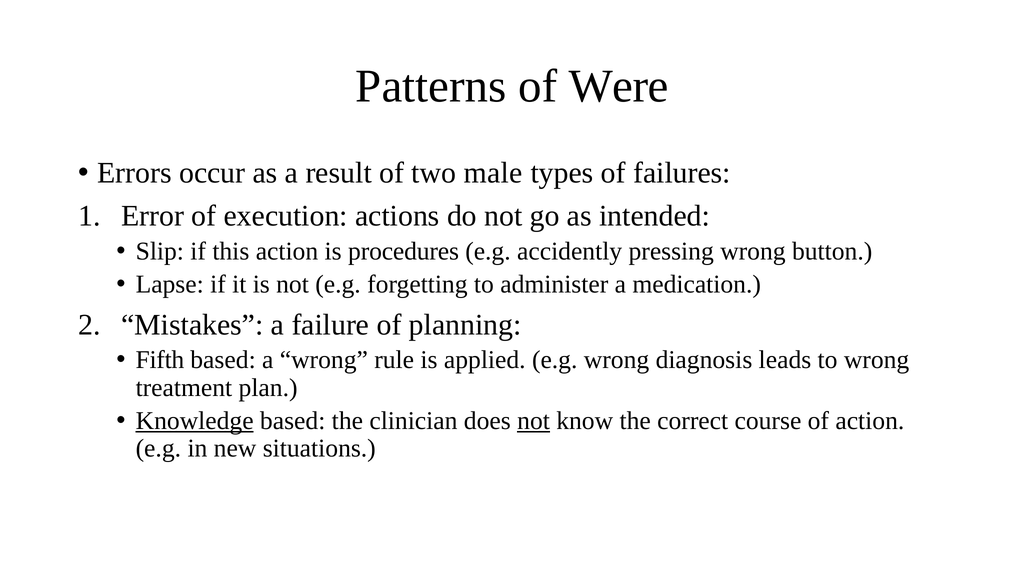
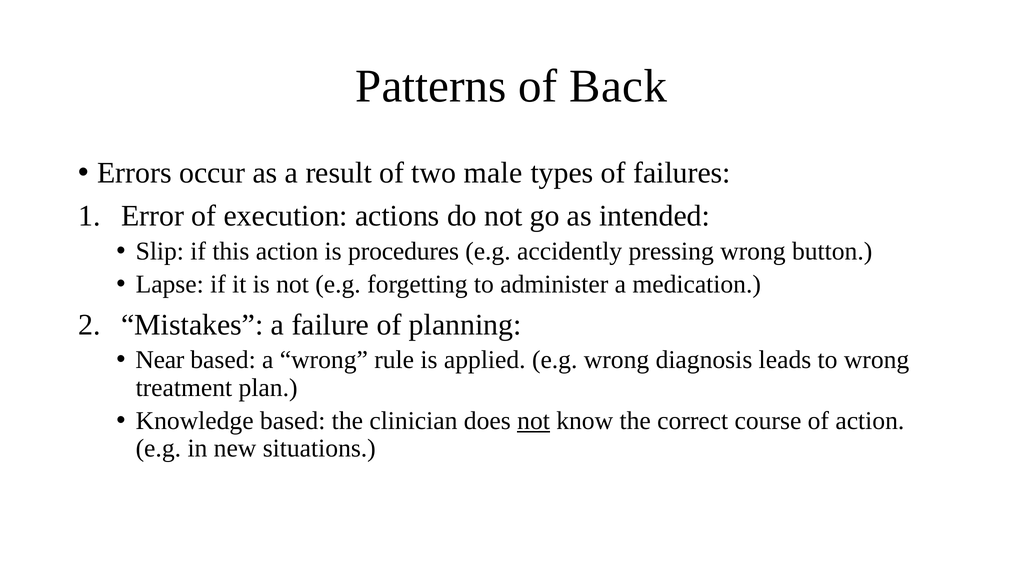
Were: Were -> Back (618, 86)
Fifth: Fifth -> Near (160, 360)
Knowledge underline: present -> none (195, 421)
